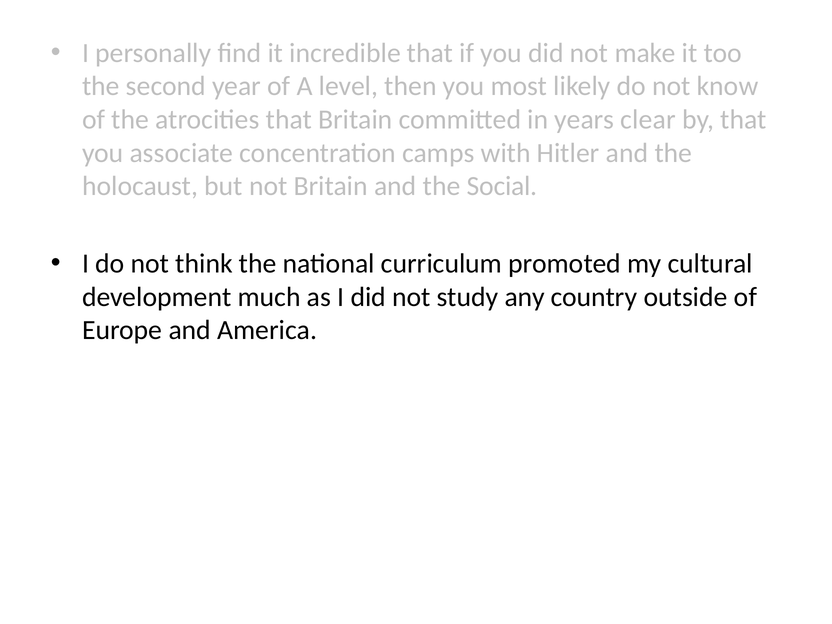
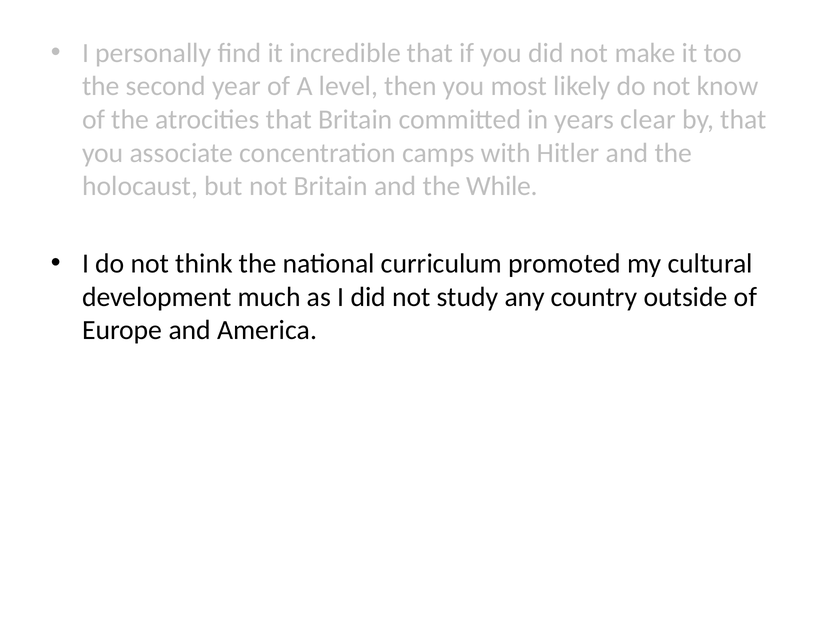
Social: Social -> While (502, 186)
